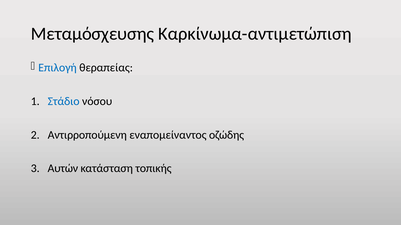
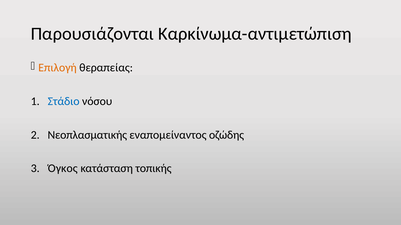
Μεταμόσχευσης: Μεταμόσχευσης -> Παρουσιάζονται (92, 34)
Επιλογή colour: blue -> orange (57, 68)
Αντιρροπούμενη: Αντιρροπούμενη -> Νεοπλασματικής (87, 135)
Αυτών: Αυτών -> Όγκος (63, 169)
